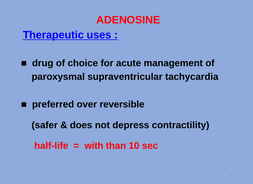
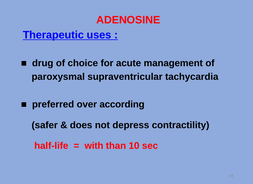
reversible: reversible -> according (122, 104)
